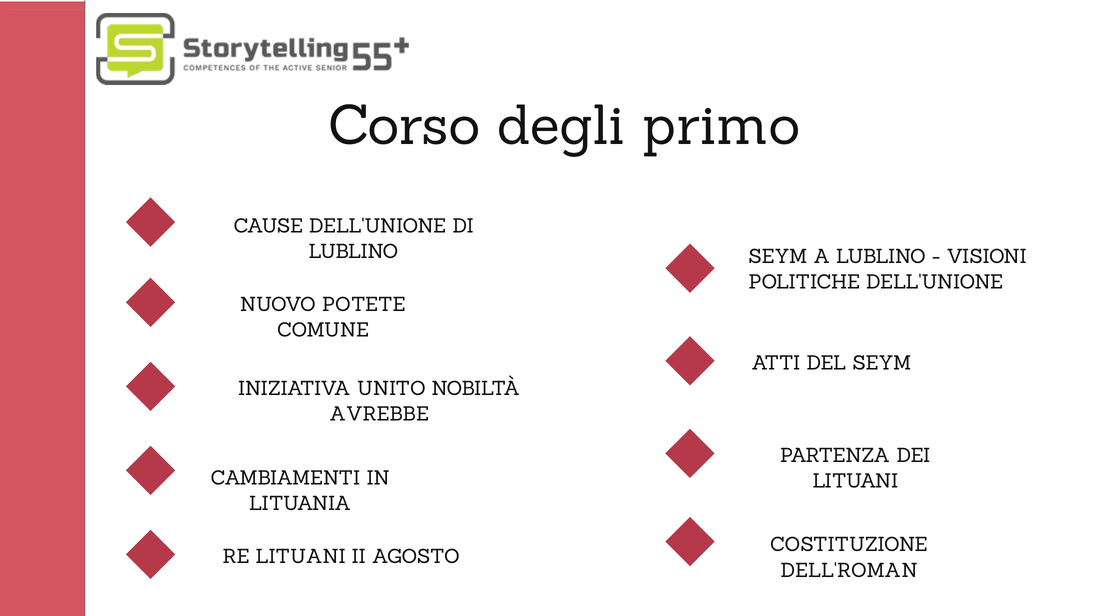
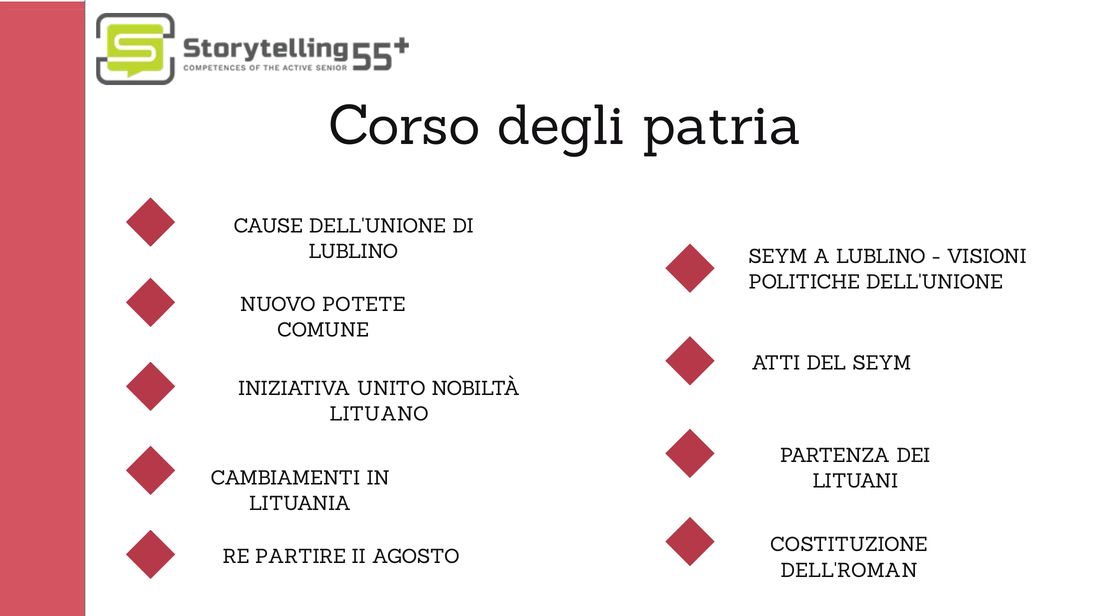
primo: primo -> patria (722, 126)
AVREBBE: AVREBBE -> LITUANO (379, 414)
RE LITUANI: LITUANI -> PARTIRE (301, 556)
